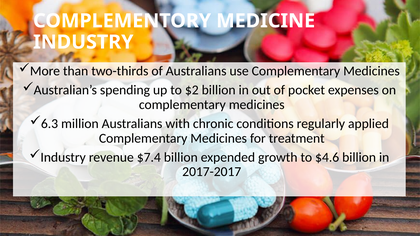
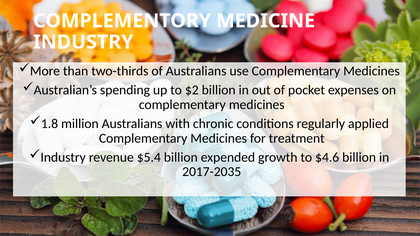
6.3: 6.3 -> 1.8 (50, 124)
$7.4: $7.4 -> $5.4 (149, 157)
2017-2017: 2017-2017 -> 2017-2035 (212, 172)
